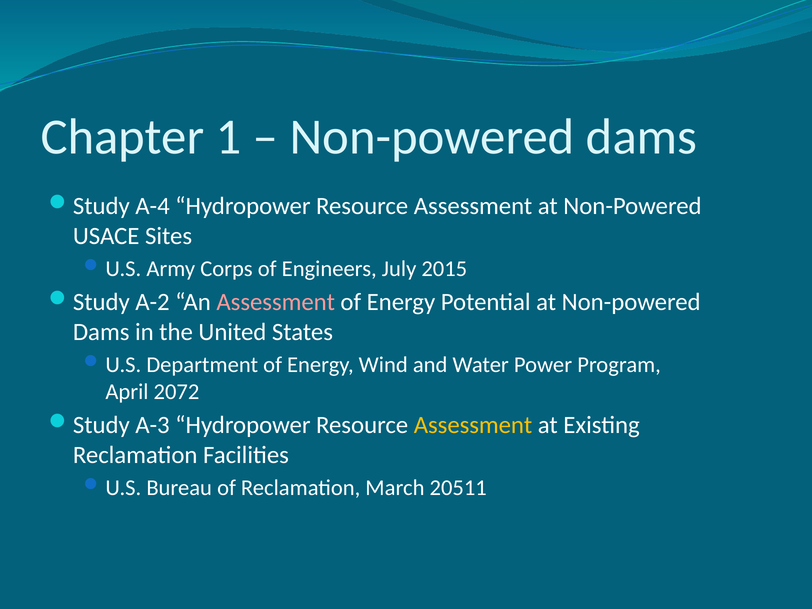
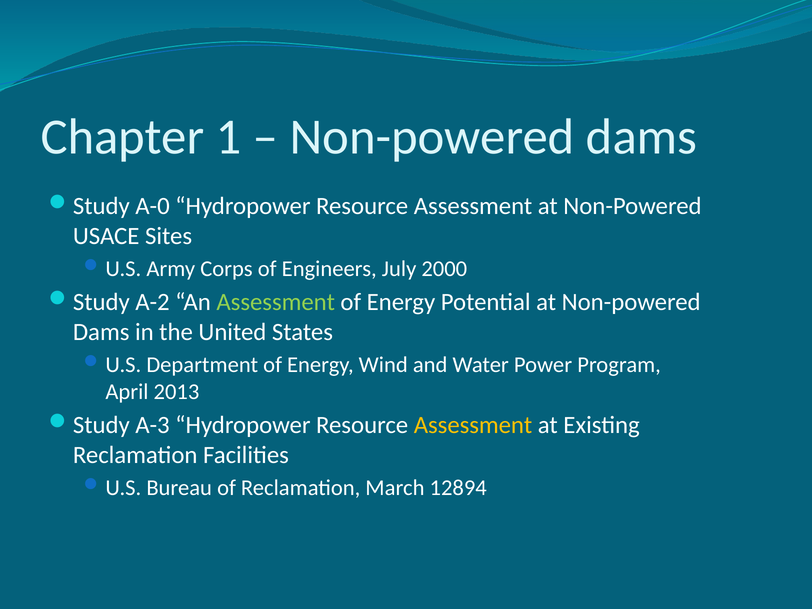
A-4: A-4 -> A-0 (153, 206)
2015: 2015 -> 2000 (444, 269)
Assessment colour: pink -> light green (276, 302)
2072: 2072 -> 2013 (176, 392)
20511: 20511 -> 12894 (458, 488)
